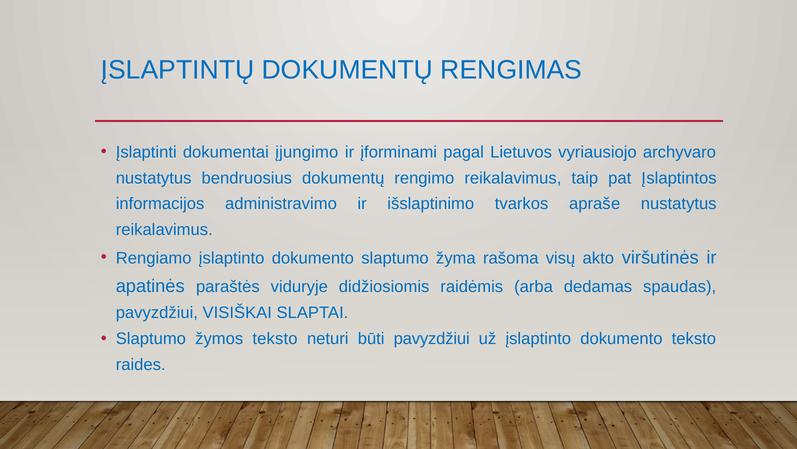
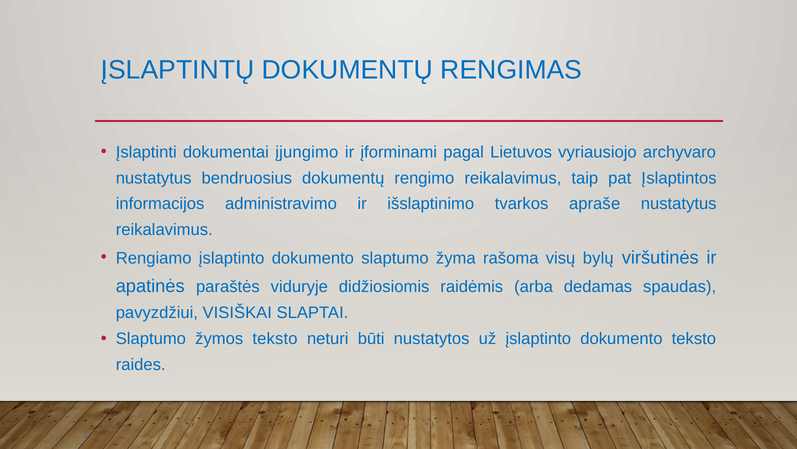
akto: akto -> bylų (598, 258)
būti pavyzdžiui: pavyzdžiui -> nustatytos (432, 338)
